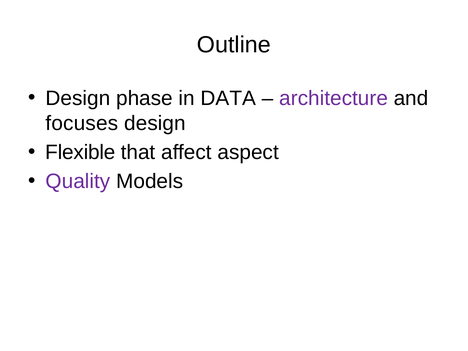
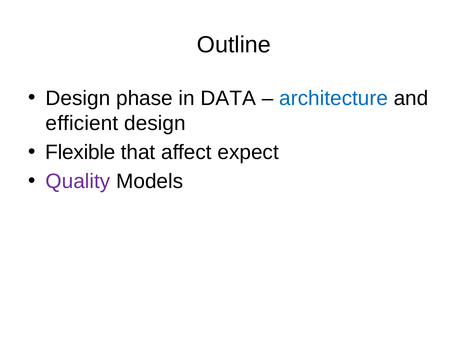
architecture colour: purple -> blue (334, 98)
focuses: focuses -> efficient (82, 123)
aspect: aspect -> expect (248, 152)
